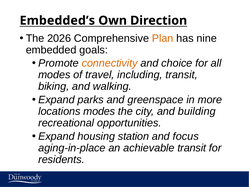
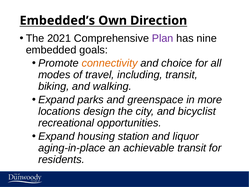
2026: 2026 -> 2021 (59, 38)
Plan colour: orange -> purple (163, 38)
locations modes: modes -> design (99, 111)
building: building -> bicyclist (197, 111)
focus: focus -> liquor (186, 136)
